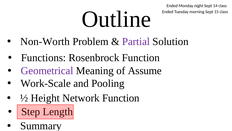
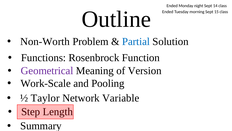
Partial colour: purple -> blue (136, 41)
Assume: Assume -> Version (145, 70)
Height: Height -> Taylor (45, 98)
Network Function: Function -> Variable (121, 98)
